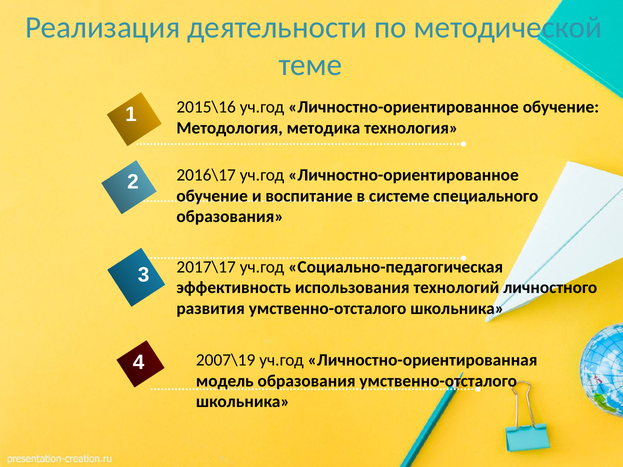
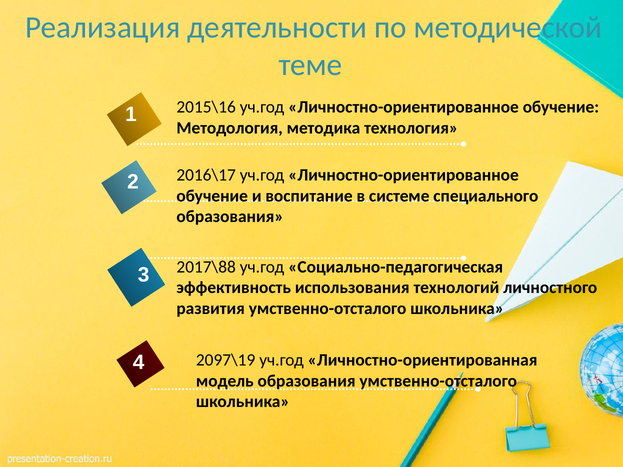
2017\17: 2017\17 -> 2017\88 (206, 267)
2007\19: 2007\19 -> 2097\19 (226, 360)
